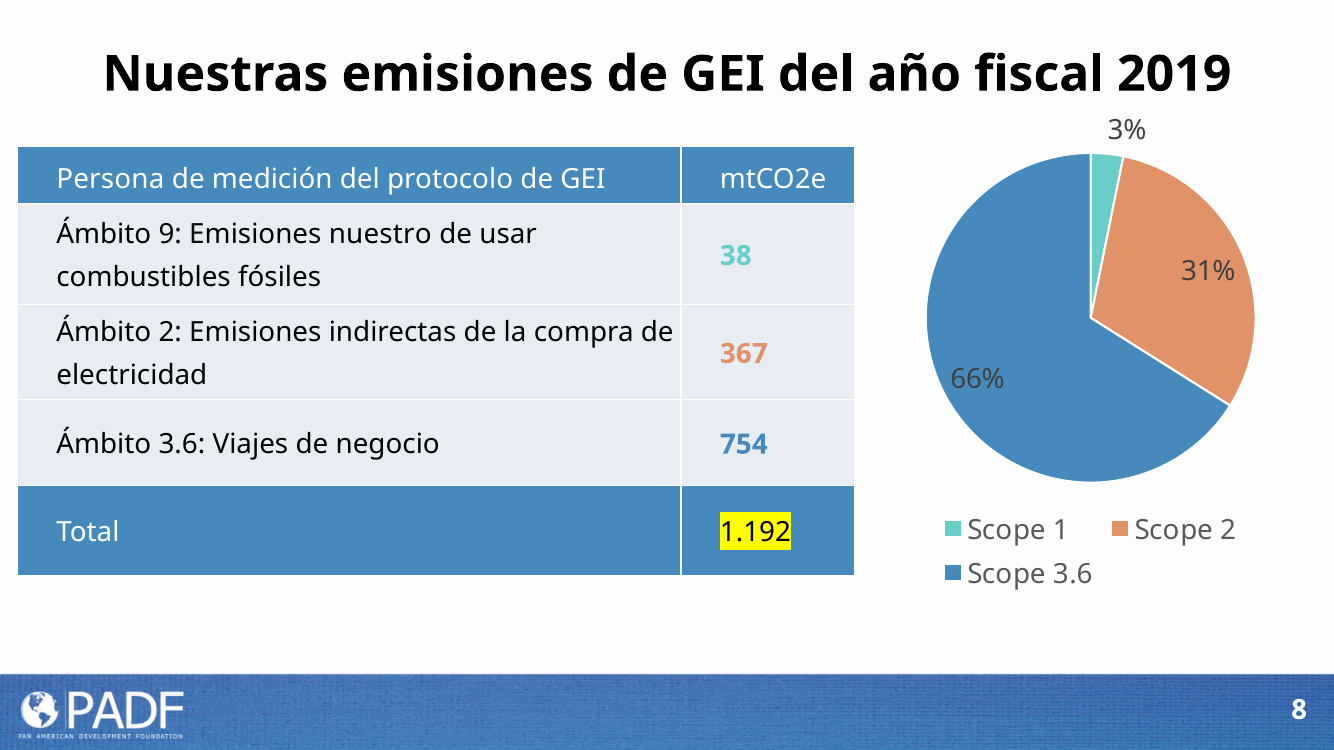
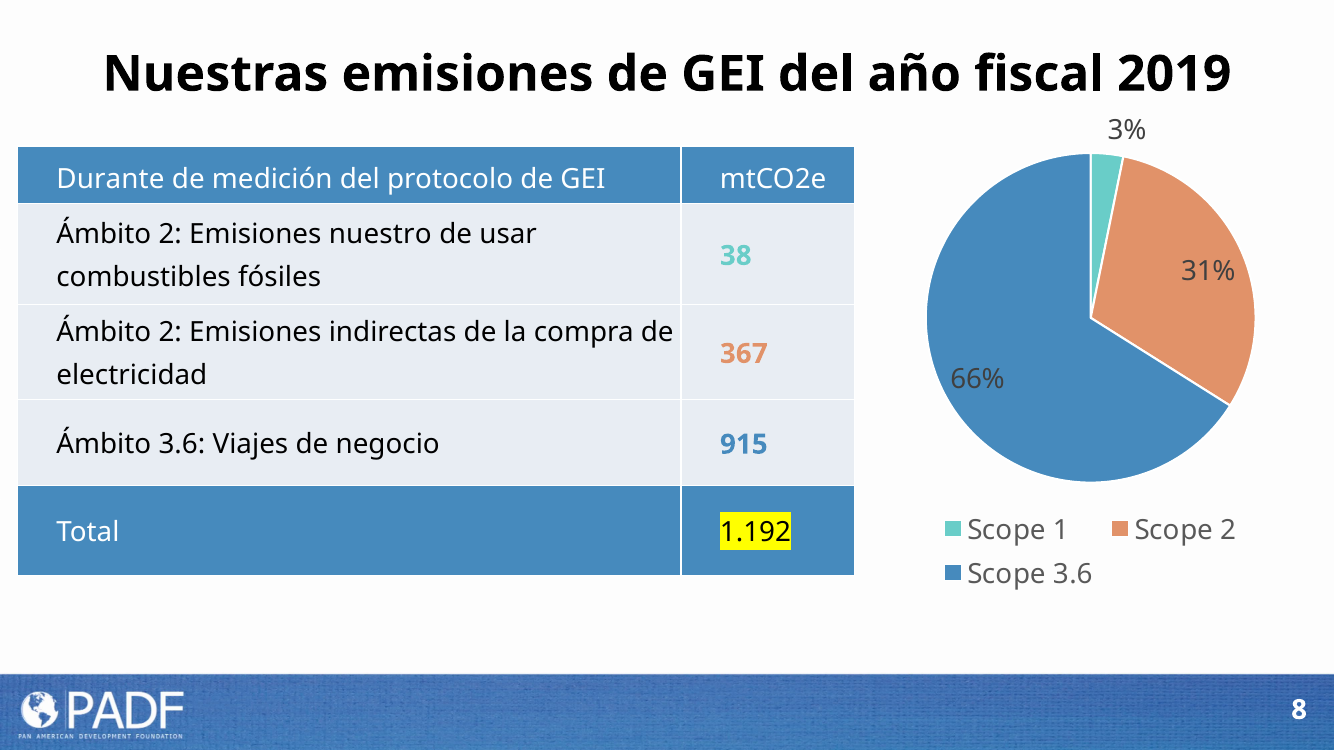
Persona: Persona -> Durante (110, 180)
9: 9 -> 2 (170, 234)
754: 754 -> 915 (744, 445)
